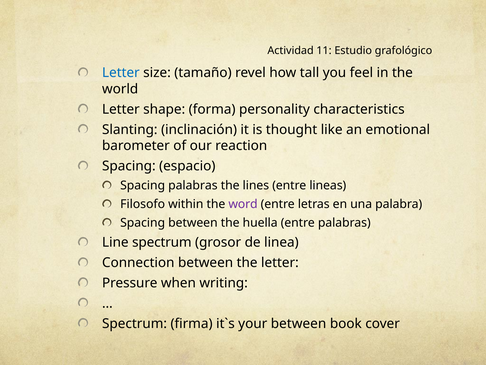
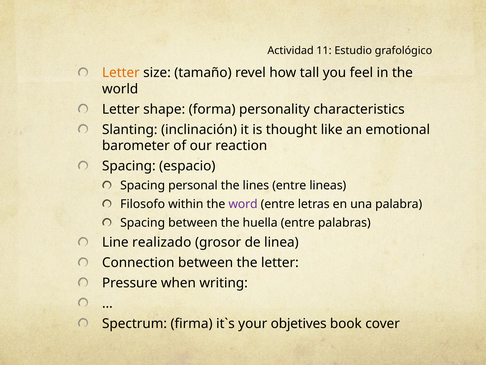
Letter colour: blue -> orange (121, 73)
Spacing palabras: palabras -> personal (193, 185)
Line spectrum: spectrum -> realizado (162, 242)
your between: between -> objetives (299, 323)
